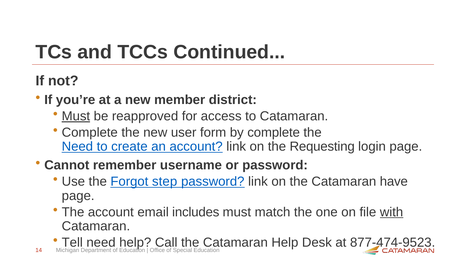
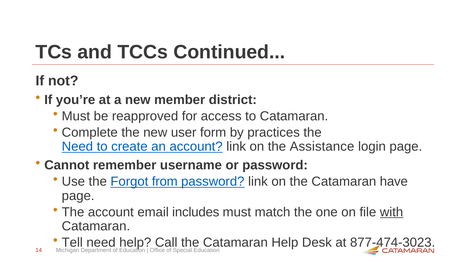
Must underline: present -> none (76, 116)
by complete: complete -> practices (274, 133)
Requesting: Requesting -> Assistance (322, 147)
step: step -> from (165, 182)
877-474-9523: 877-474-9523 -> 877-474-3023 (393, 243)
